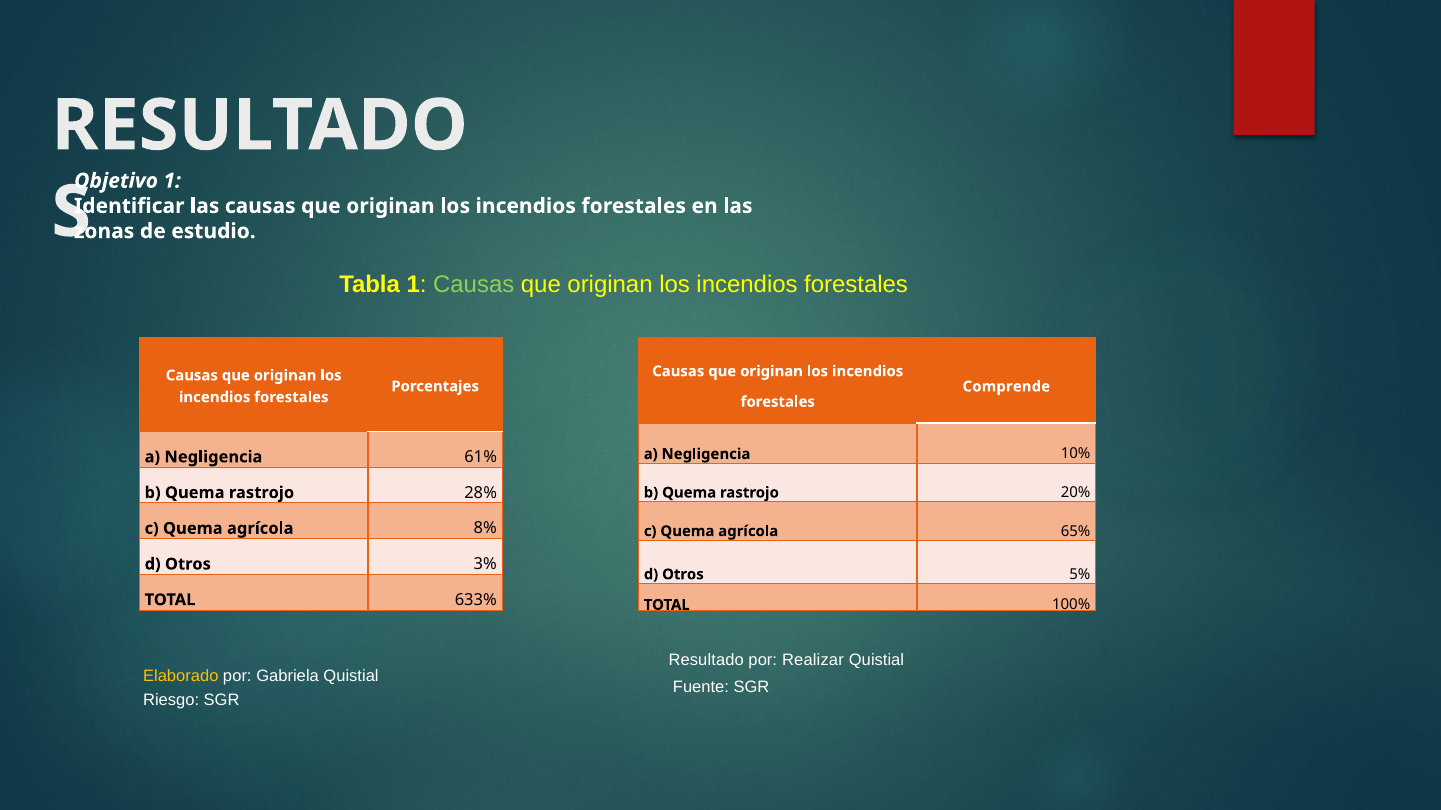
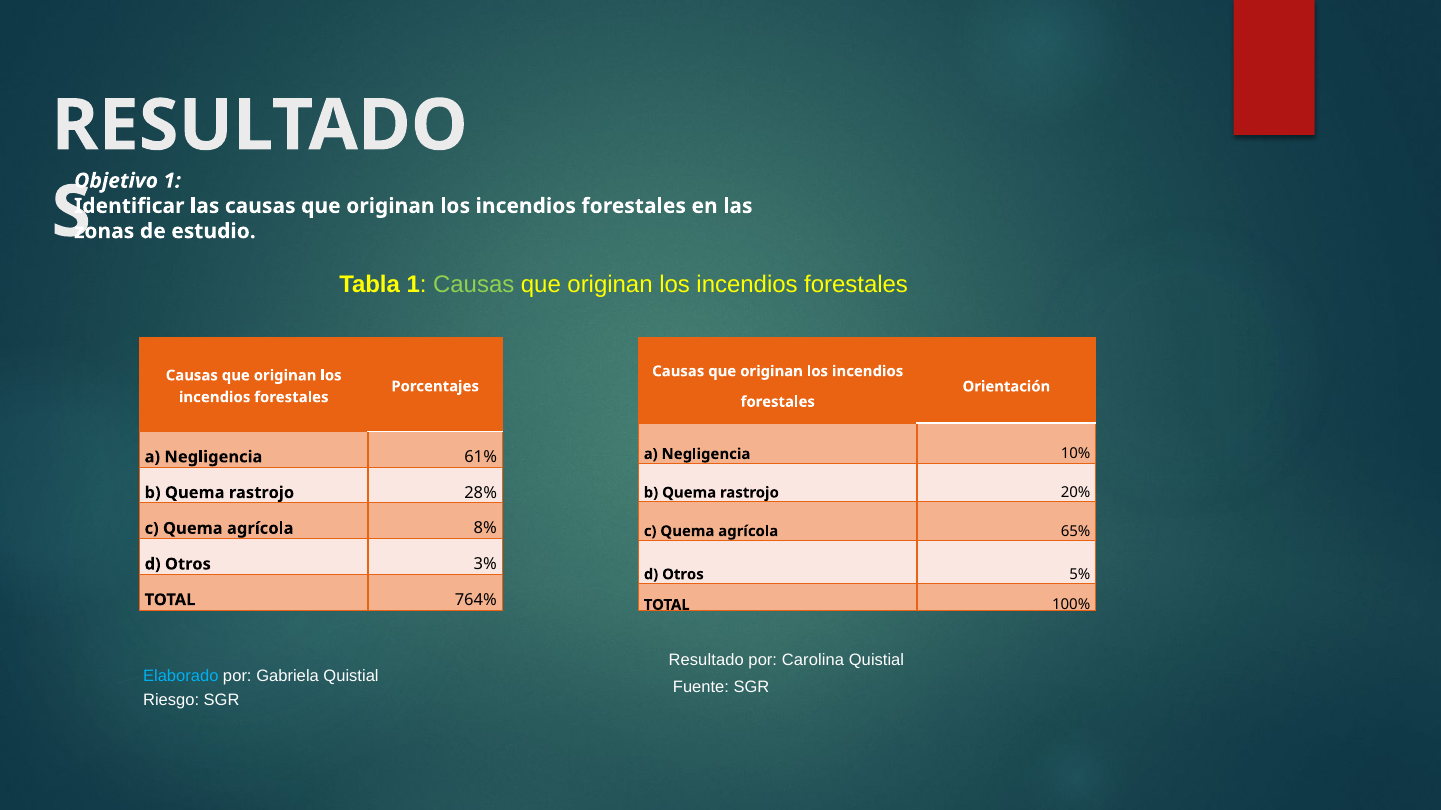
Comprende: Comprende -> Orientación (1006, 387)
633%: 633% -> 764% (476, 600)
Realizar: Realizar -> Carolina (813, 661)
Elaborado colour: yellow -> light blue (181, 676)
